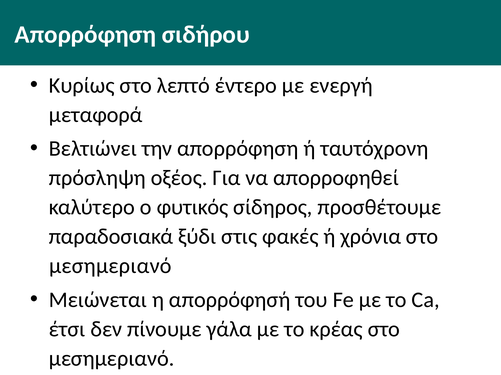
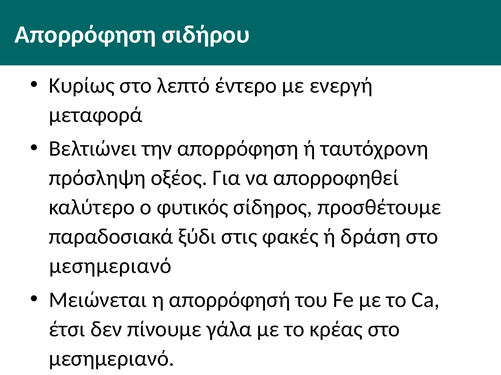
χρόνια: χρόνια -> δράση (371, 237)
